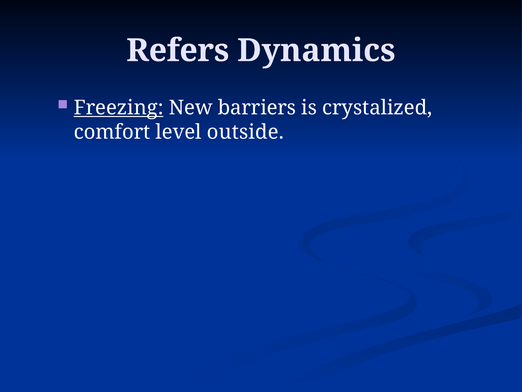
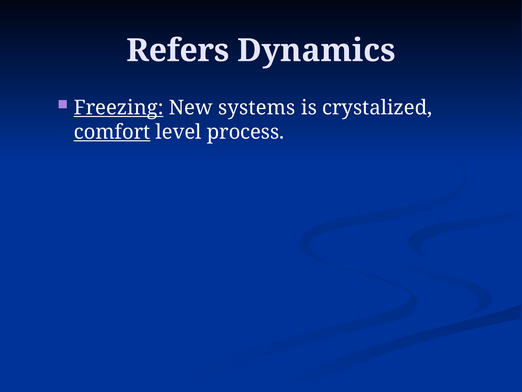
barriers: barriers -> systems (257, 108)
comfort underline: none -> present (112, 132)
outside: outside -> process (246, 132)
